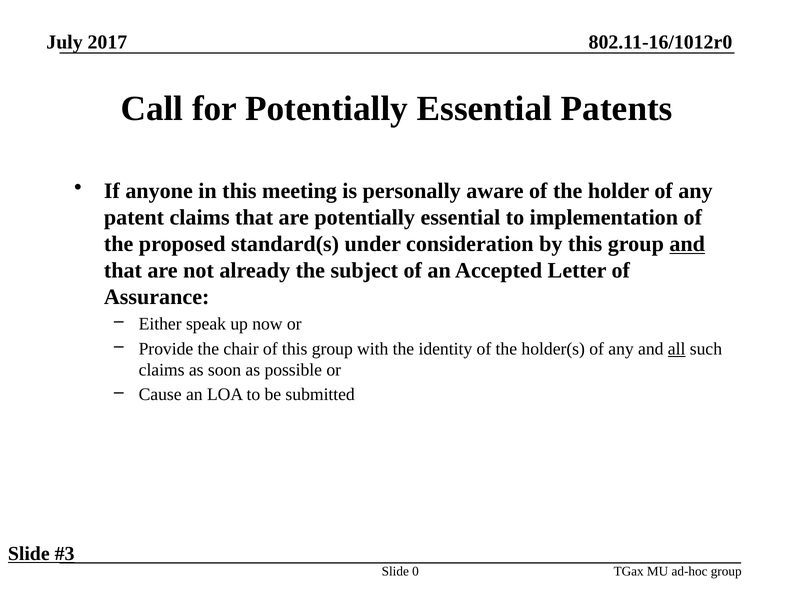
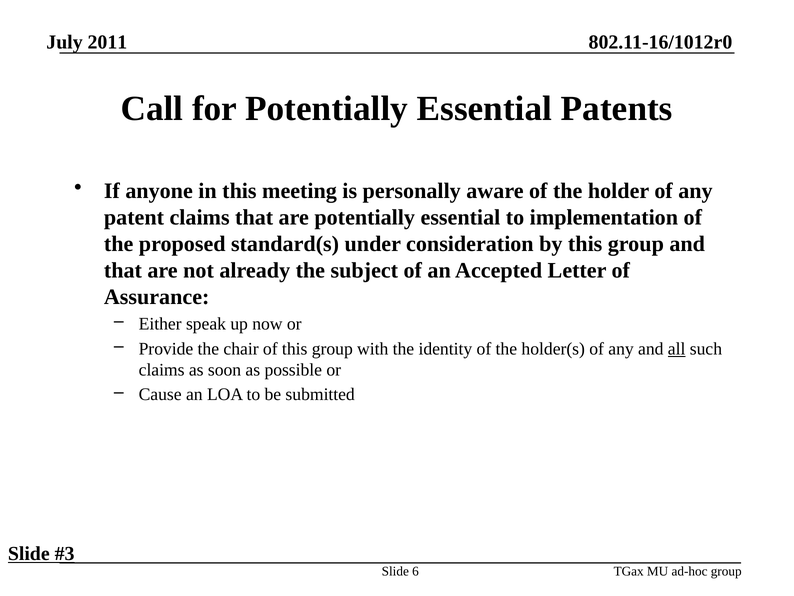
2017: 2017 -> 2011 (107, 42)
and underline: present -> none (687, 244)
0: 0 -> 6 (415, 571)
